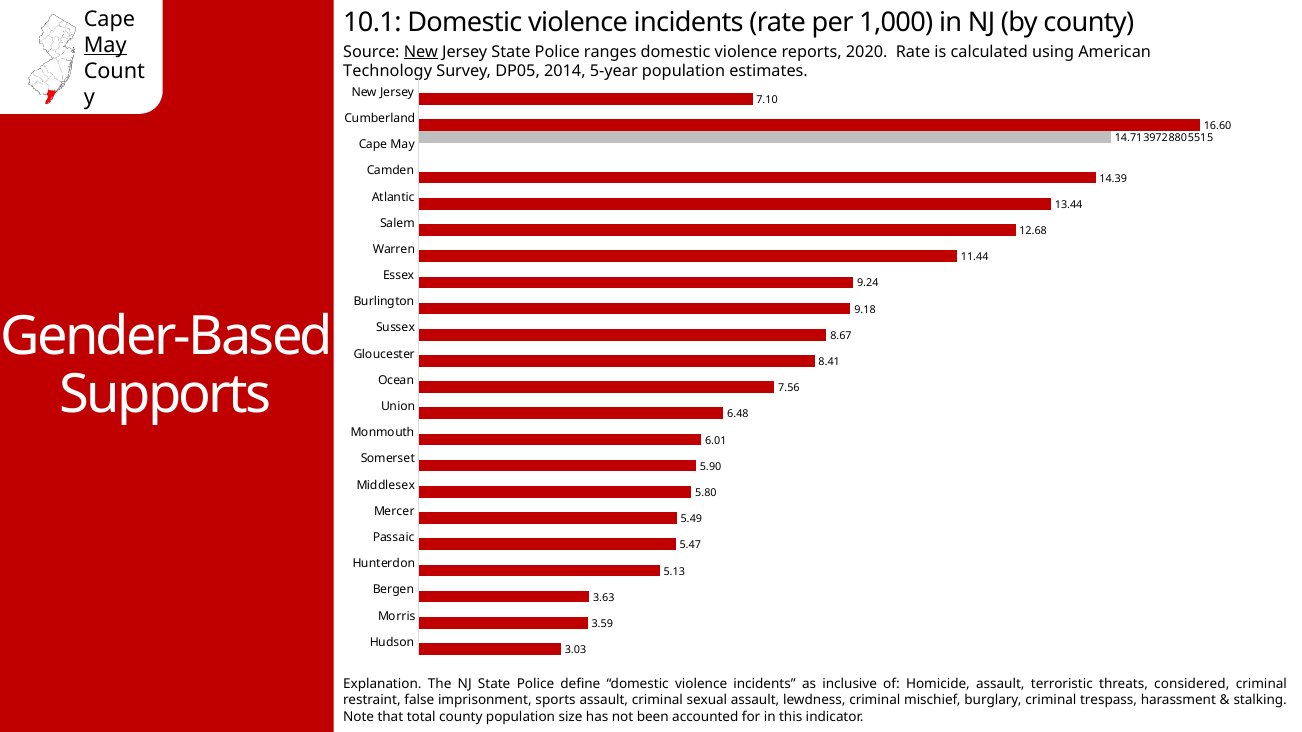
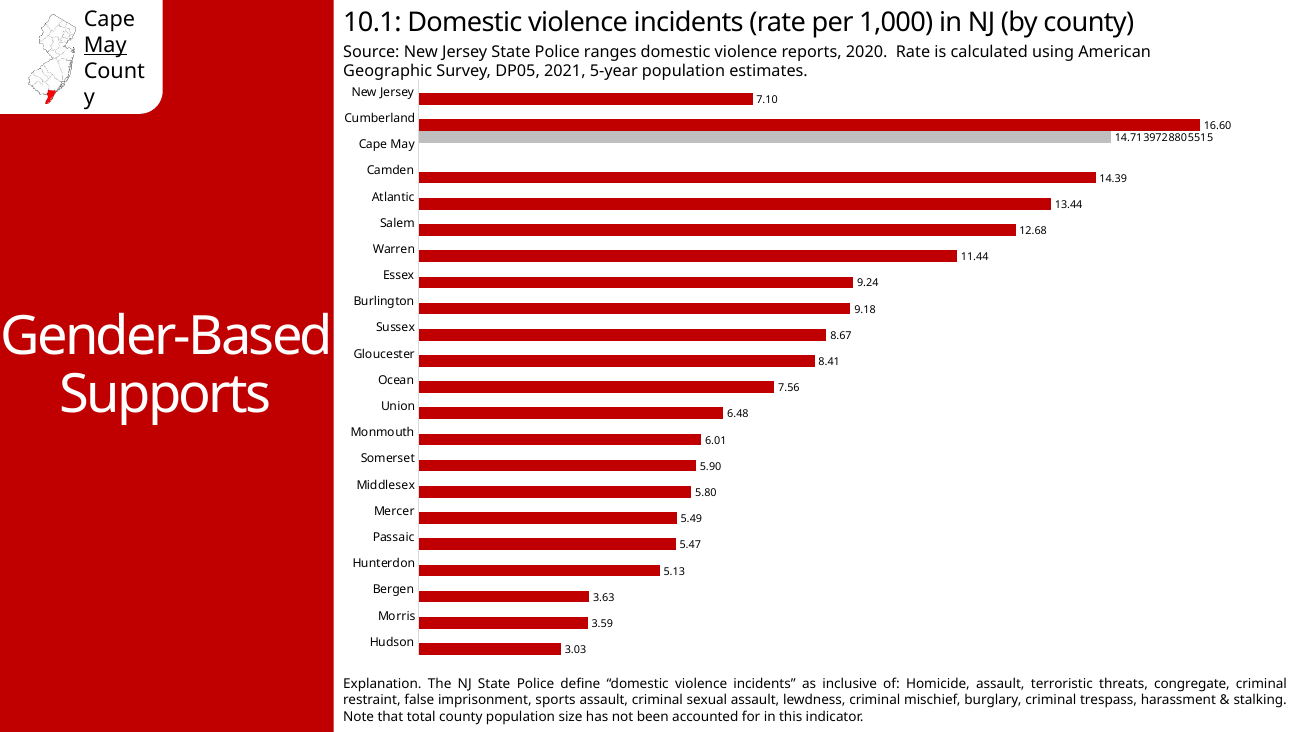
New underline: present -> none (421, 52)
Technology: Technology -> Geographic (388, 71)
2014: 2014 -> 2021 (565, 71)
considered: considered -> congregate (1192, 684)
